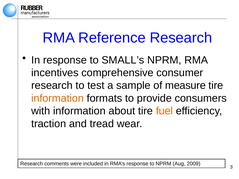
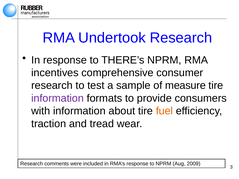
Reference: Reference -> Undertook (112, 38)
SMALL’s: SMALL’s -> THERE’s (123, 60)
information colour: orange -> purple (58, 98)
